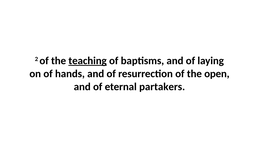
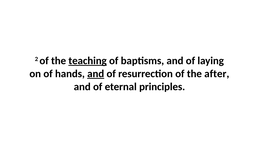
and underline: none -> present (96, 74)
open: open -> after (217, 74)
partakers: partakers -> principles (162, 87)
